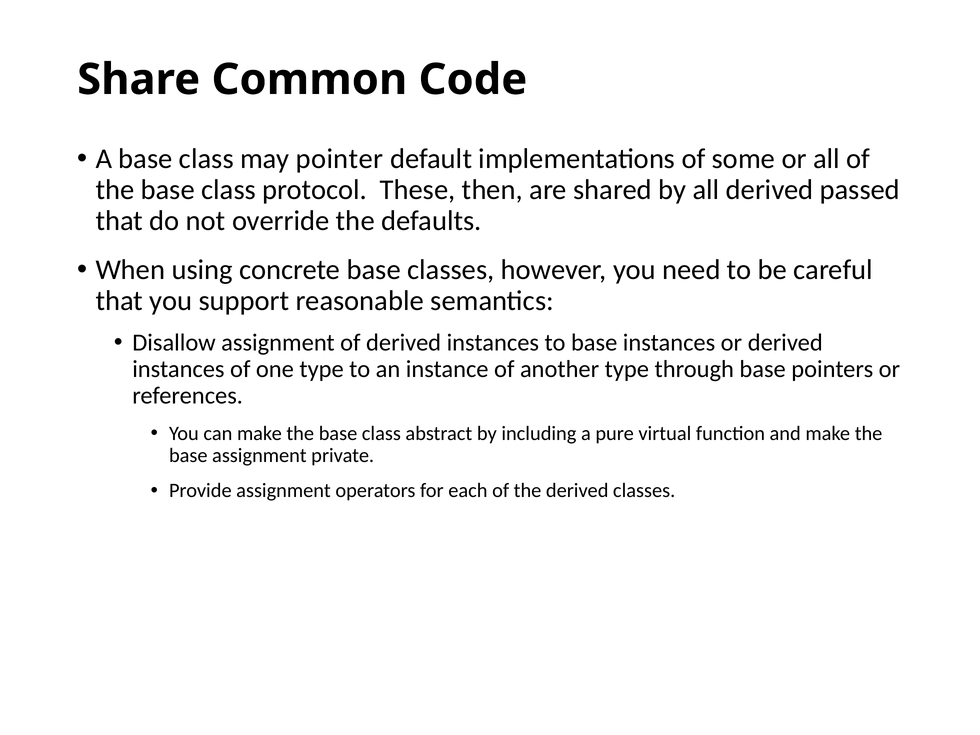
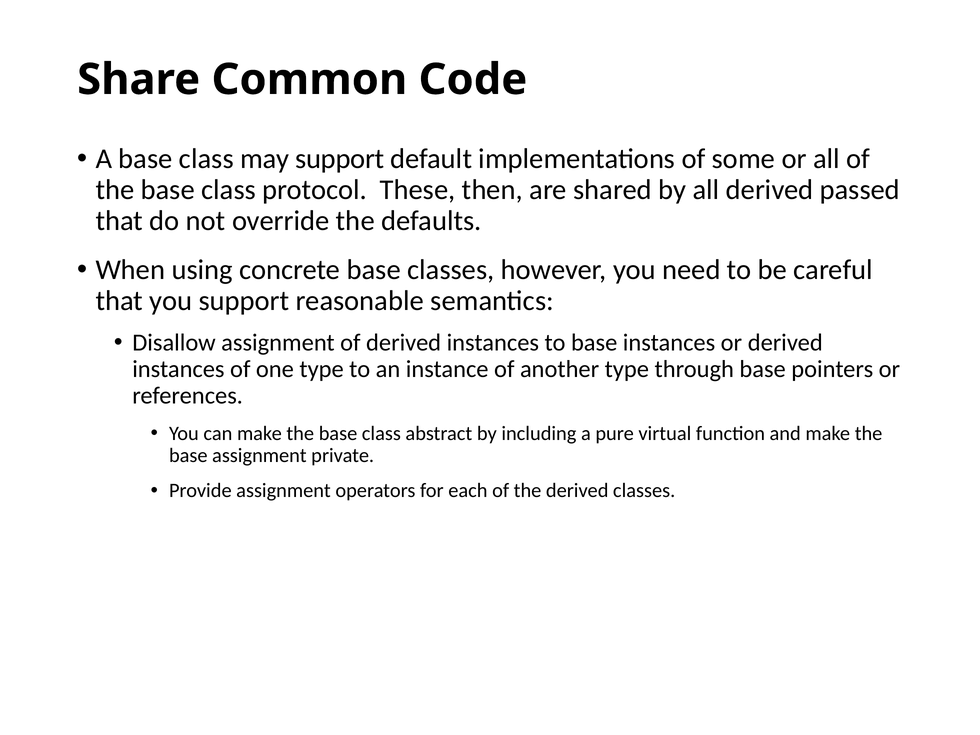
may pointer: pointer -> support (340, 159)
